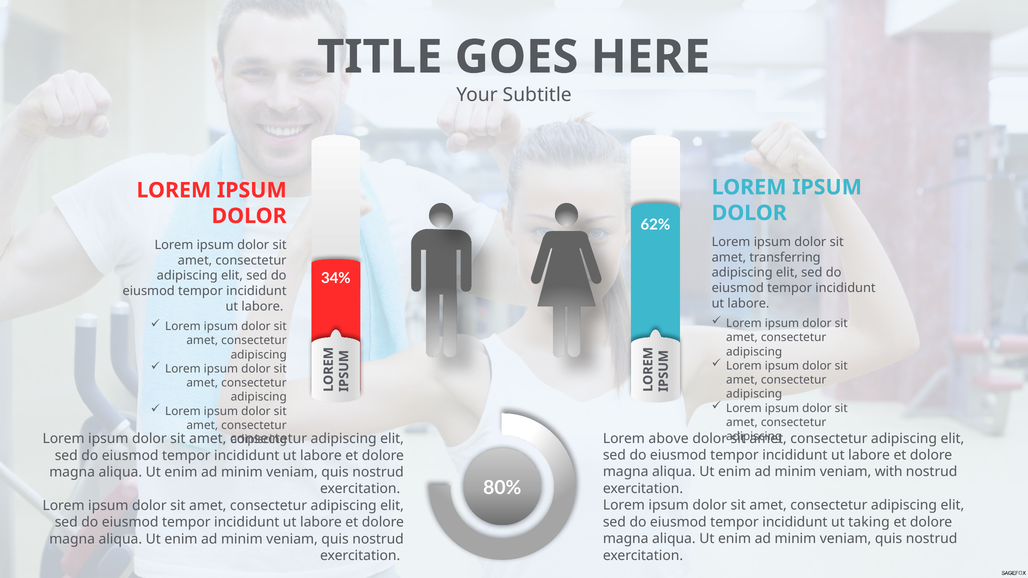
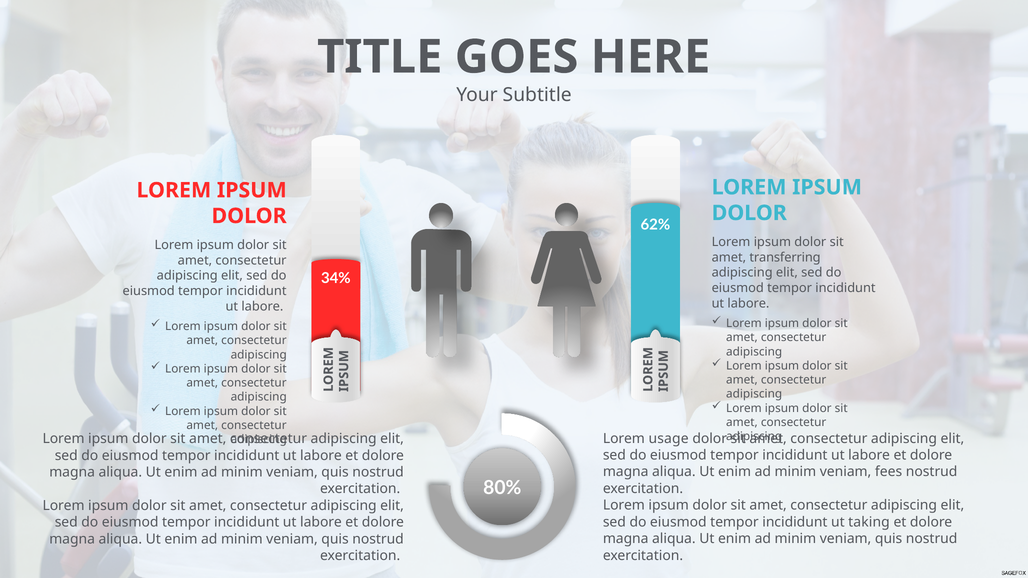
above: above -> usage (669, 439)
with: with -> fees (889, 472)
